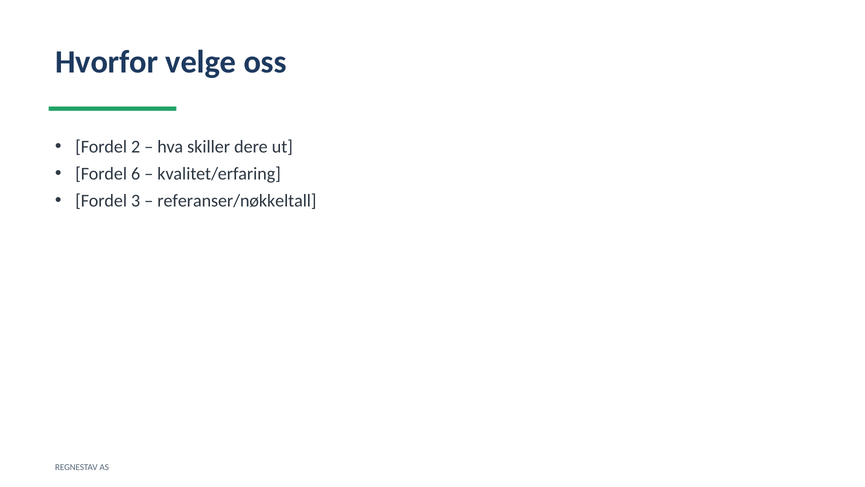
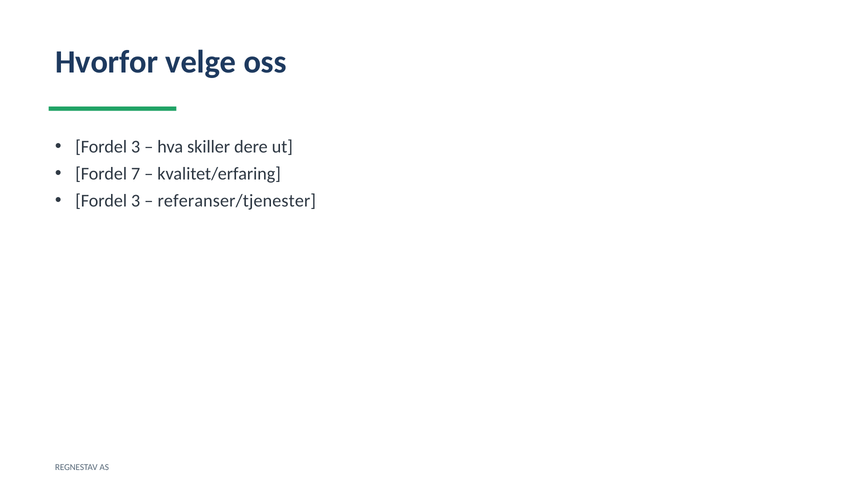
2: 2 -> 3 (136, 147)
6: 6 -> 7 (136, 174)
referanser/nøkkeltall: referanser/nøkkeltall -> referanser/tjenester (237, 201)
